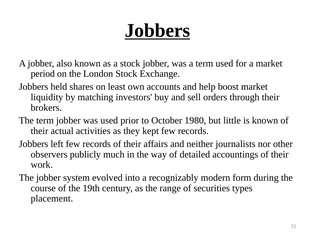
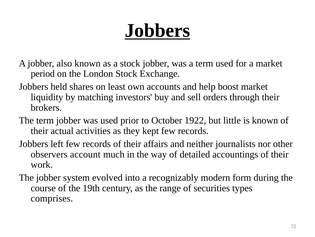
1980: 1980 -> 1922 (195, 120)
publicly: publicly -> account (85, 154)
placement: placement -> comprises (52, 198)
